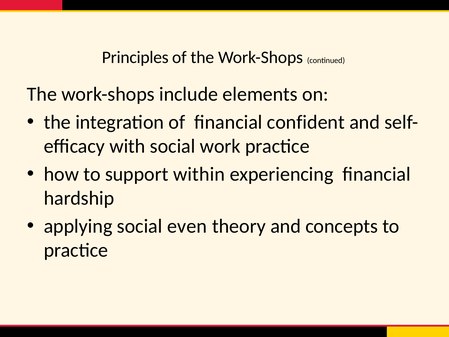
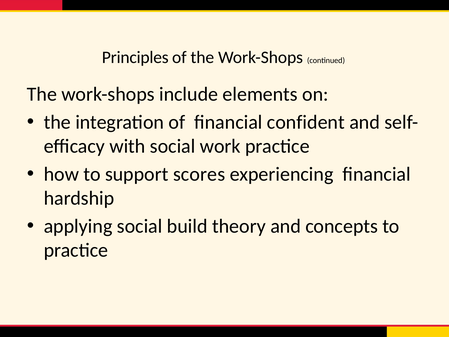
within: within -> scores (199, 174)
even: even -> build (187, 226)
